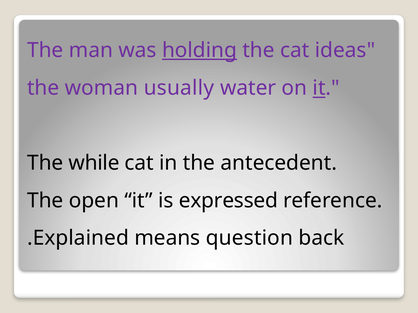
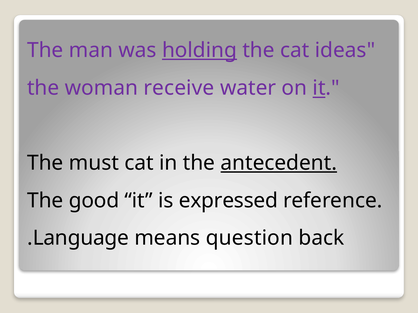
usually: usually -> receive (179, 88)
while: while -> must (94, 163)
antecedent underline: none -> present (279, 163)
open: open -> good (94, 201)
Explained: Explained -> Language (81, 238)
